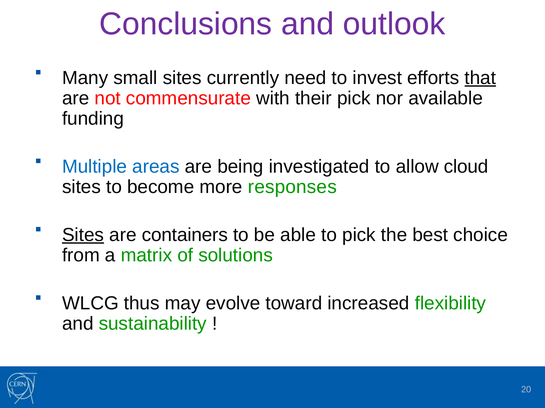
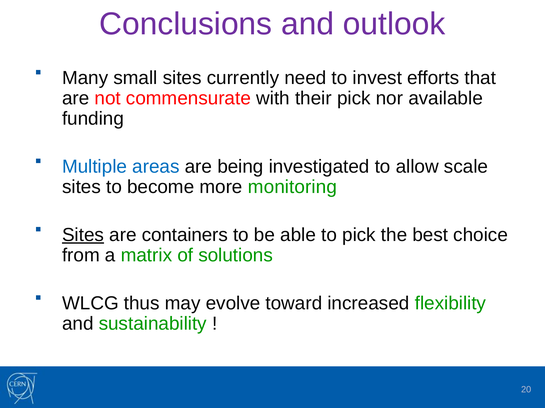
that underline: present -> none (480, 78)
cloud: cloud -> scale (466, 167)
responses: responses -> monitoring (292, 187)
